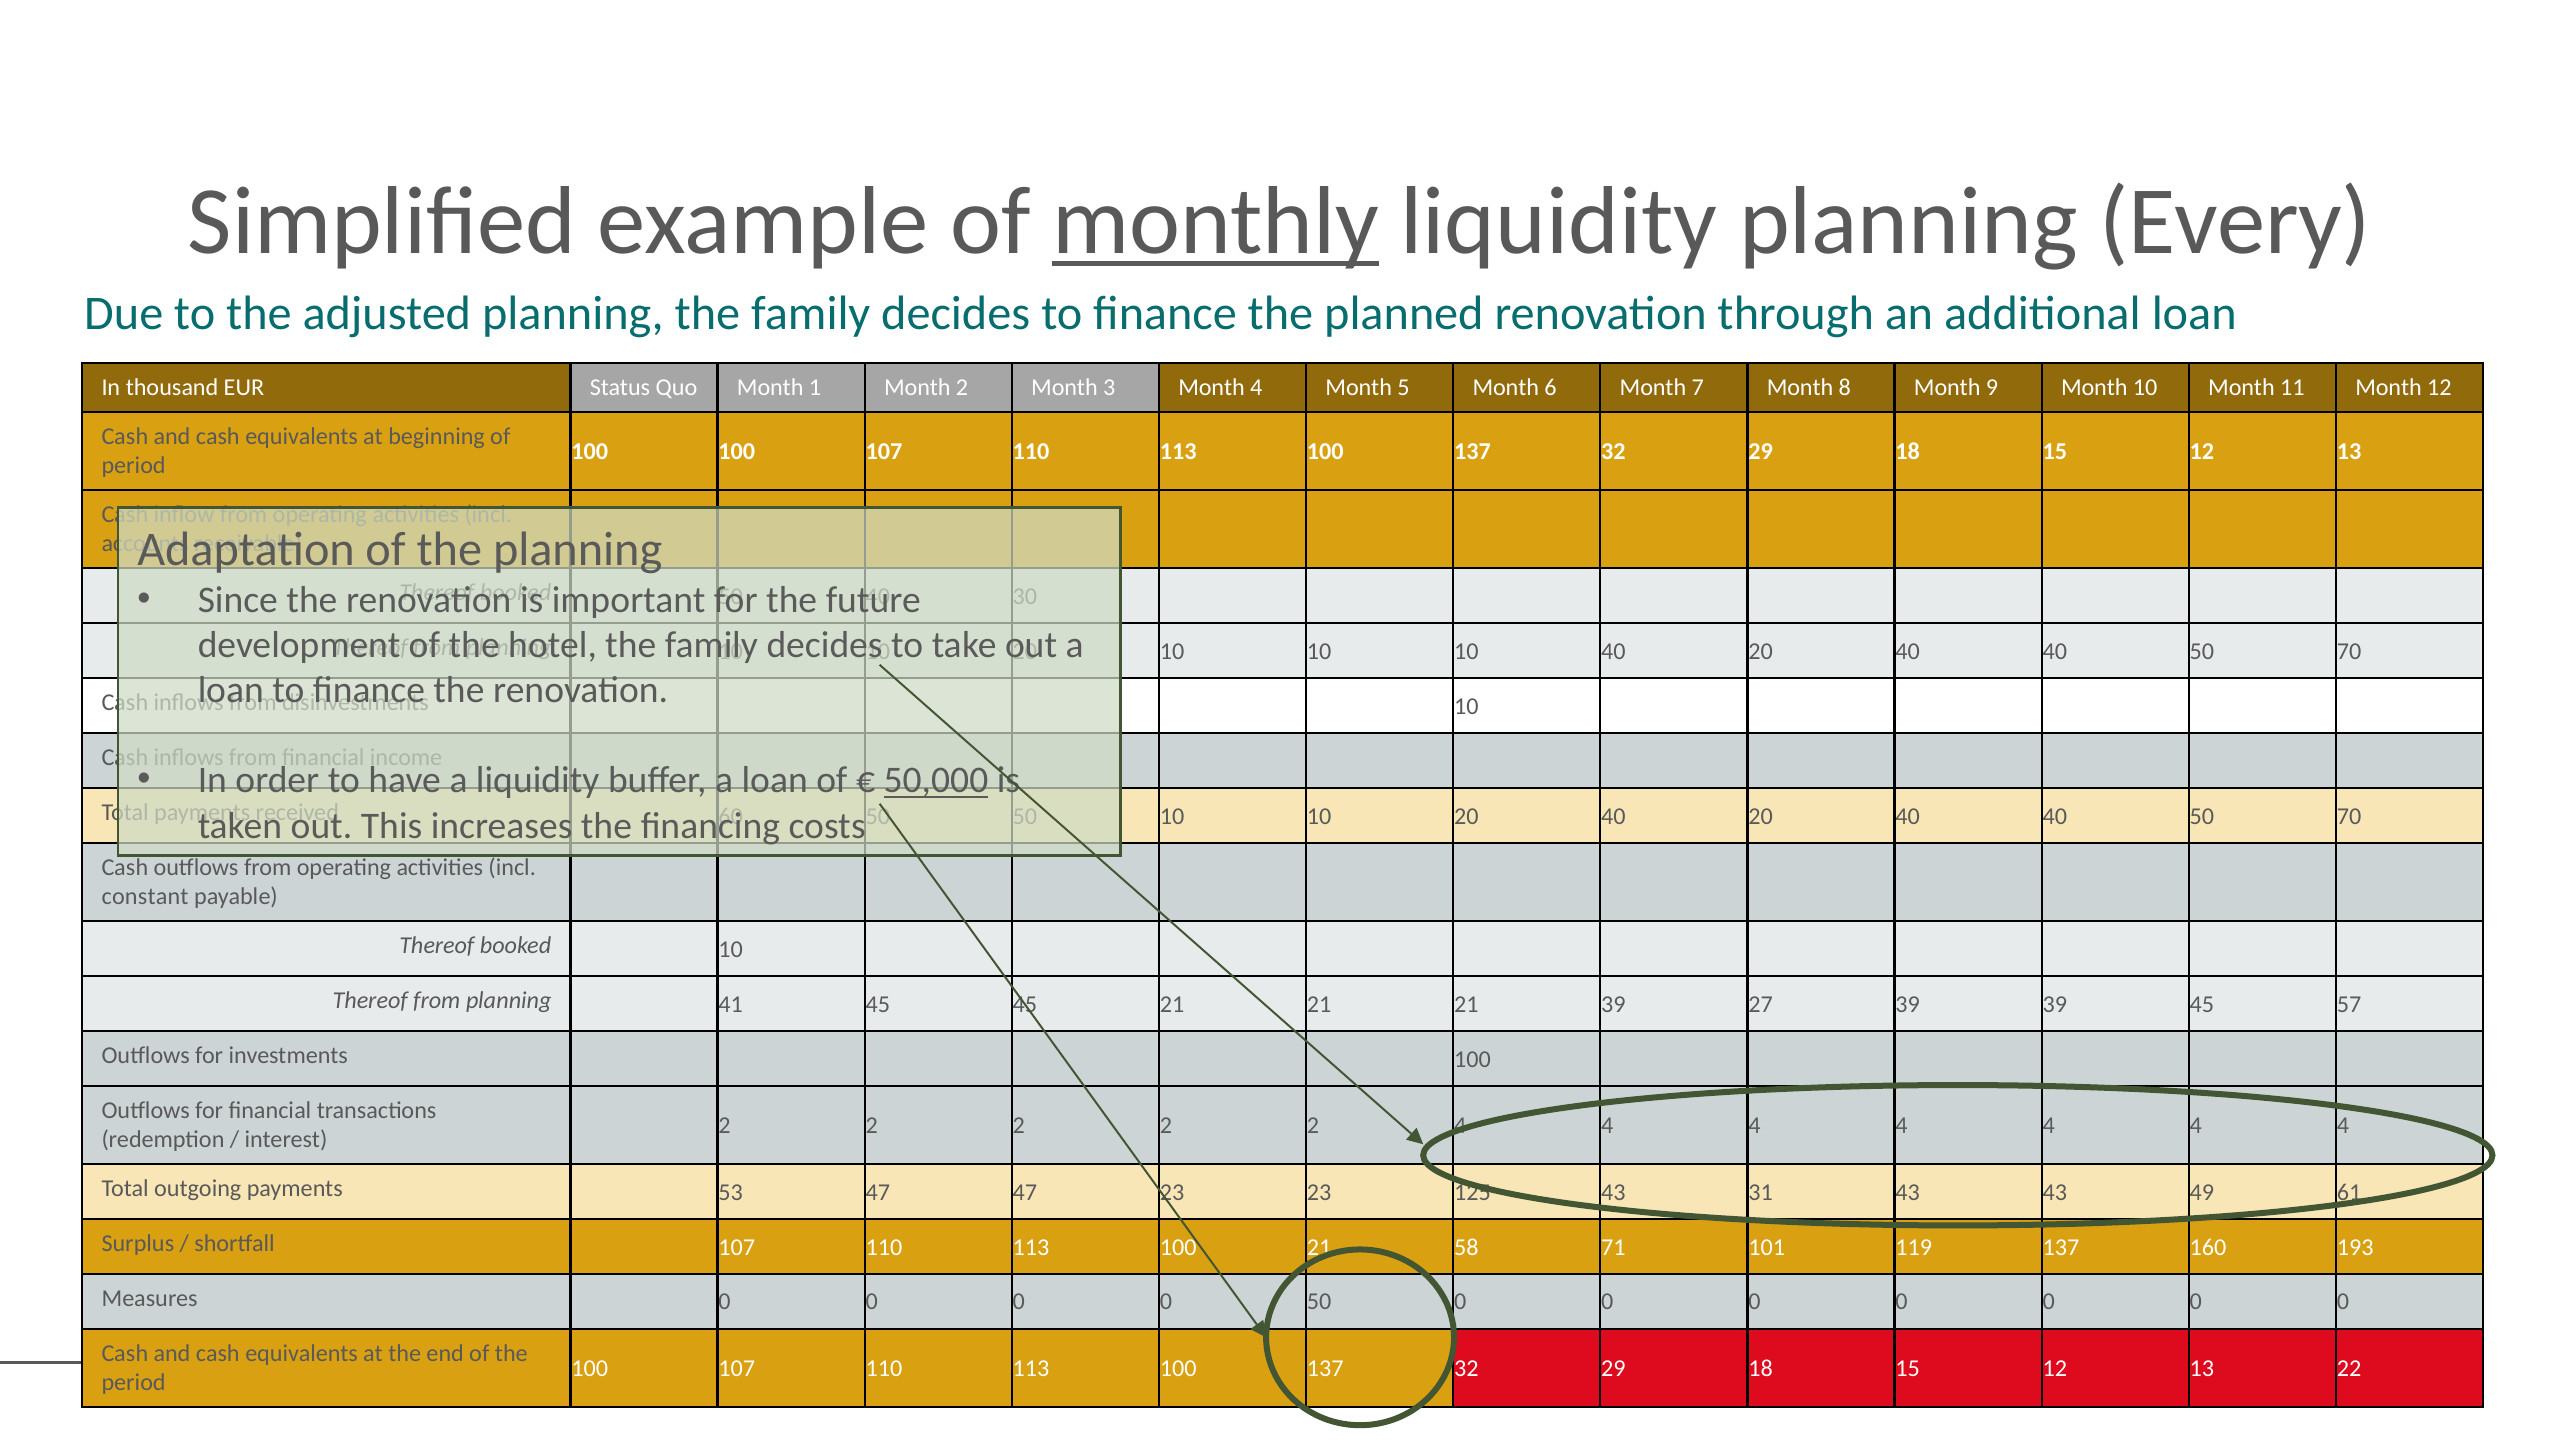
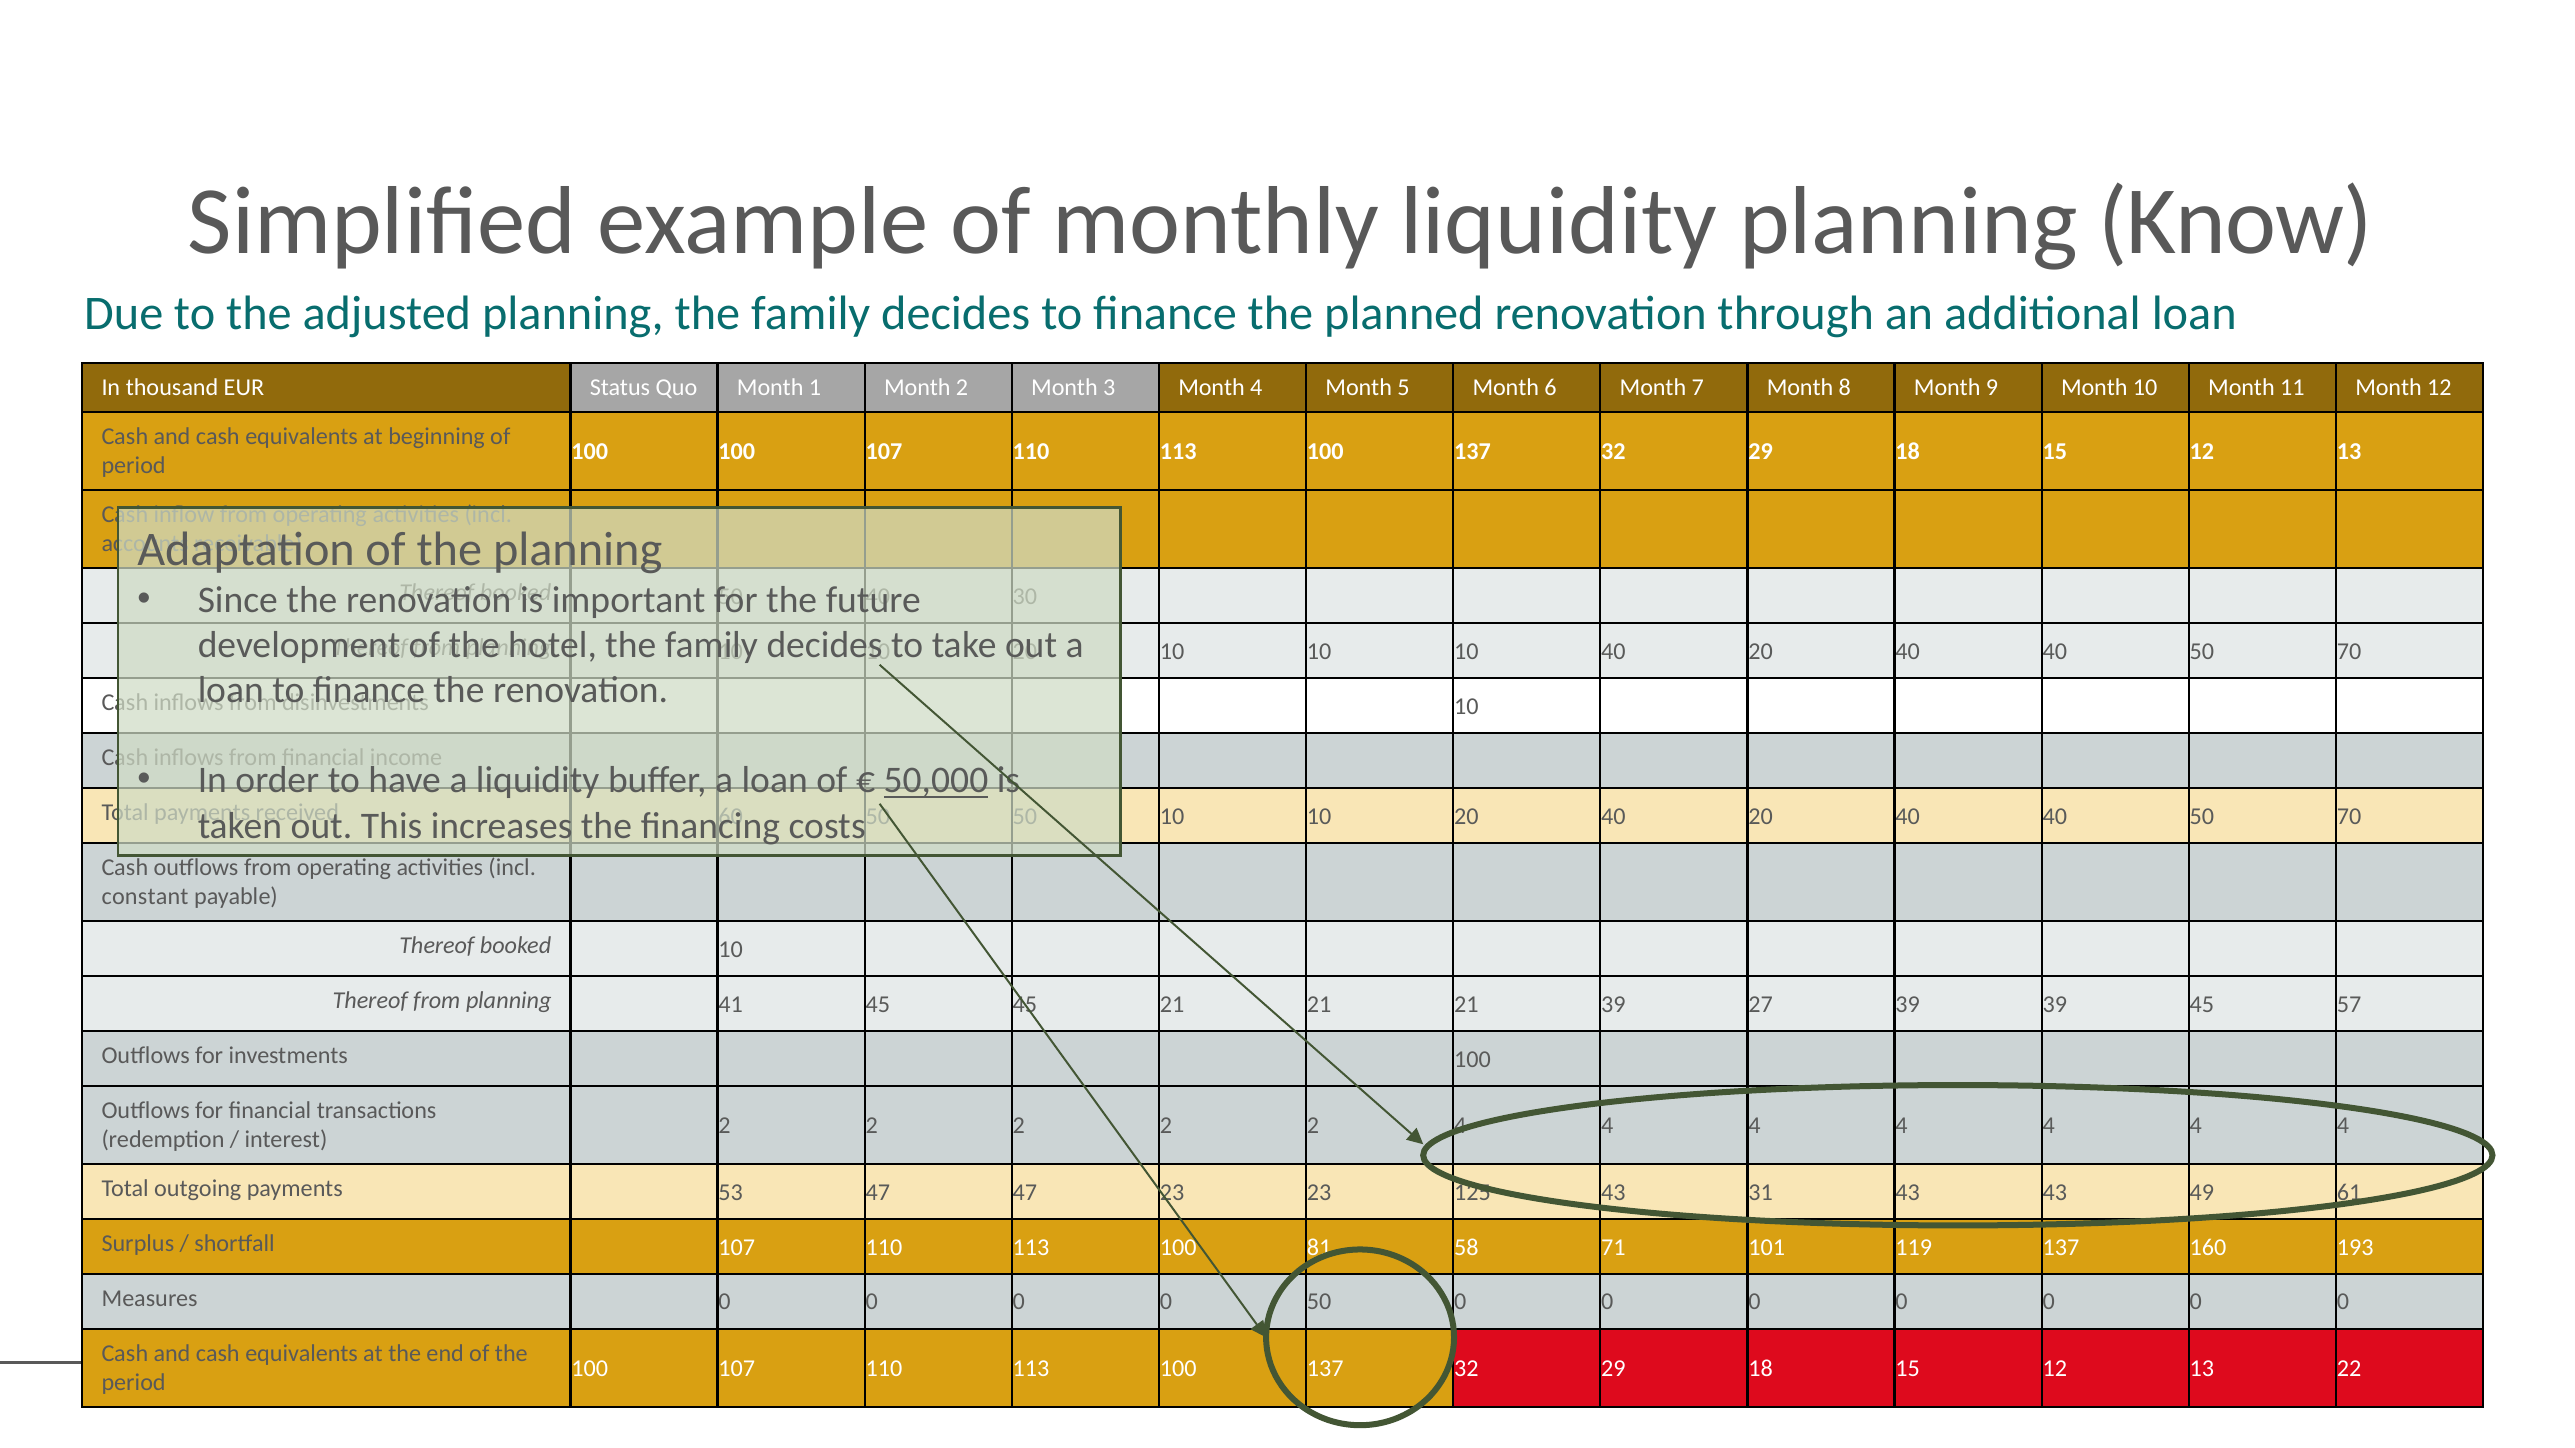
monthly underline: present -> none (1216, 222)
Every: Every -> Know (2235, 222)
100 21: 21 -> 81 (1319, 1247)
